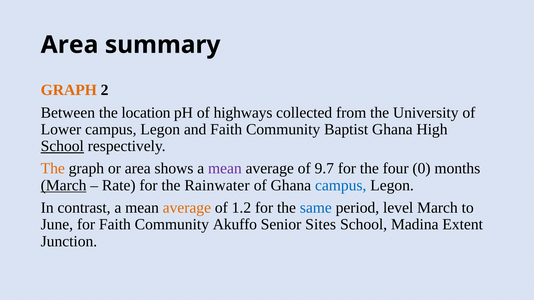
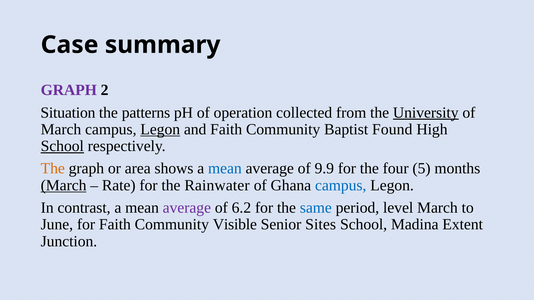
Area: Area -> Case (70, 45)
GRAPH colour: orange -> purple (69, 90)
Between: Between -> Situation (68, 113)
location: location -> patterns (146, 113)
highways: highways -> operation (243, 113)
University underline: none -> present (426, 113)
Lower: Lower -> March (61, 129)
Legon underline: none -> present (160, 129)
Baptist Ghana: Ghana -> Found (392, 129)
mean colour: purple -> blue (225, 169)
9.7: 9.7 -> 9.9 (324, 169)
0: 0 -> 5 (422, 169)
average colour: orange -> purple (187, 208)
1.2: 1.2 -> 6.2 (241, 208)
Akuffo: Akuffo -> Visible (235, 225)
